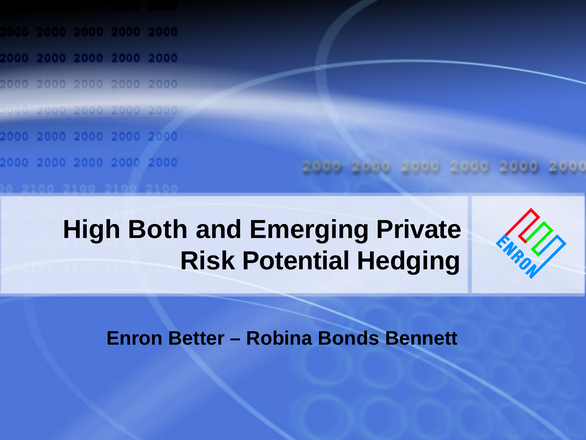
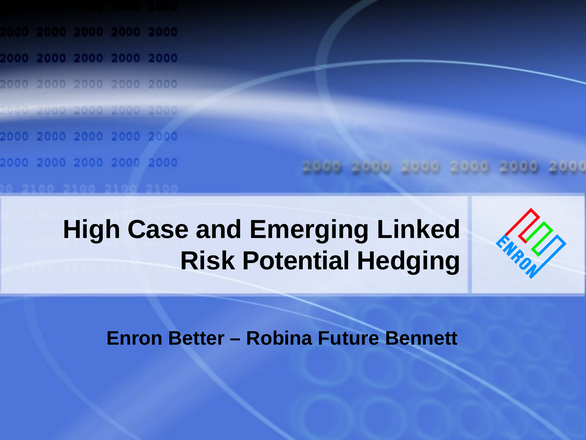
Both: Both -> Case (158, 229)
Private: Private -> Linked (419, 229)
Bonds: Bonds -> Future (349, 338)
